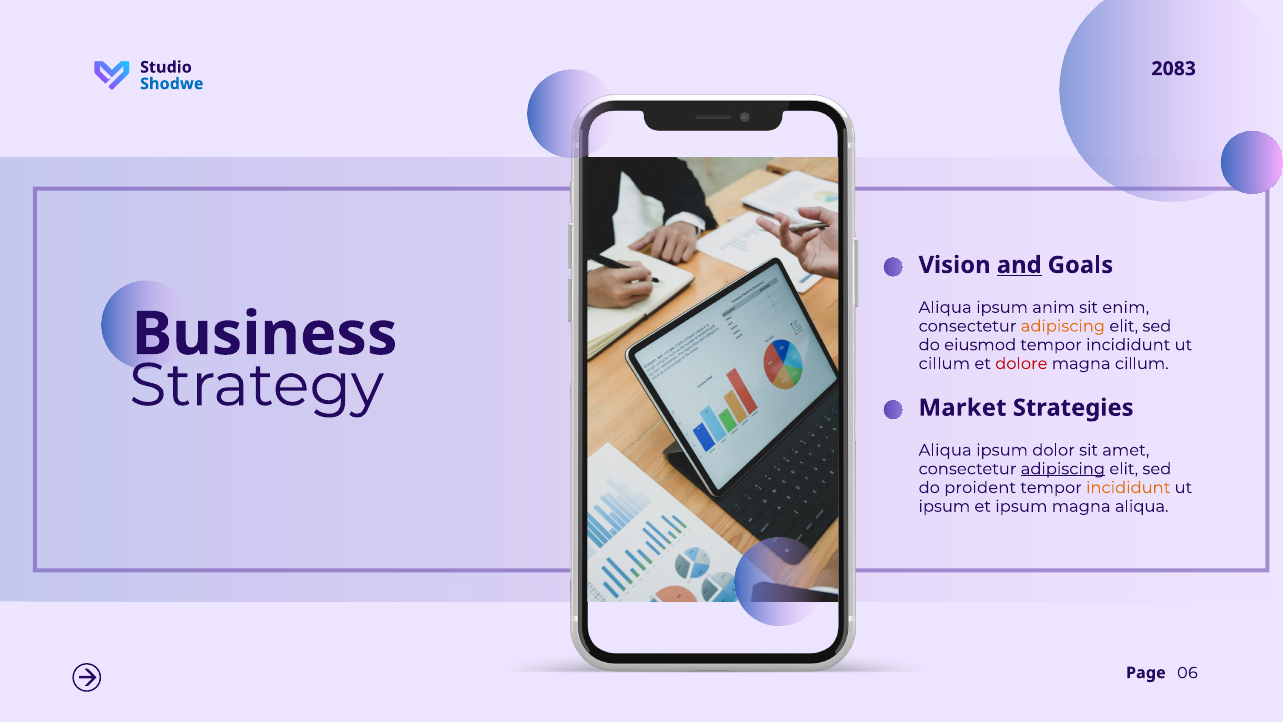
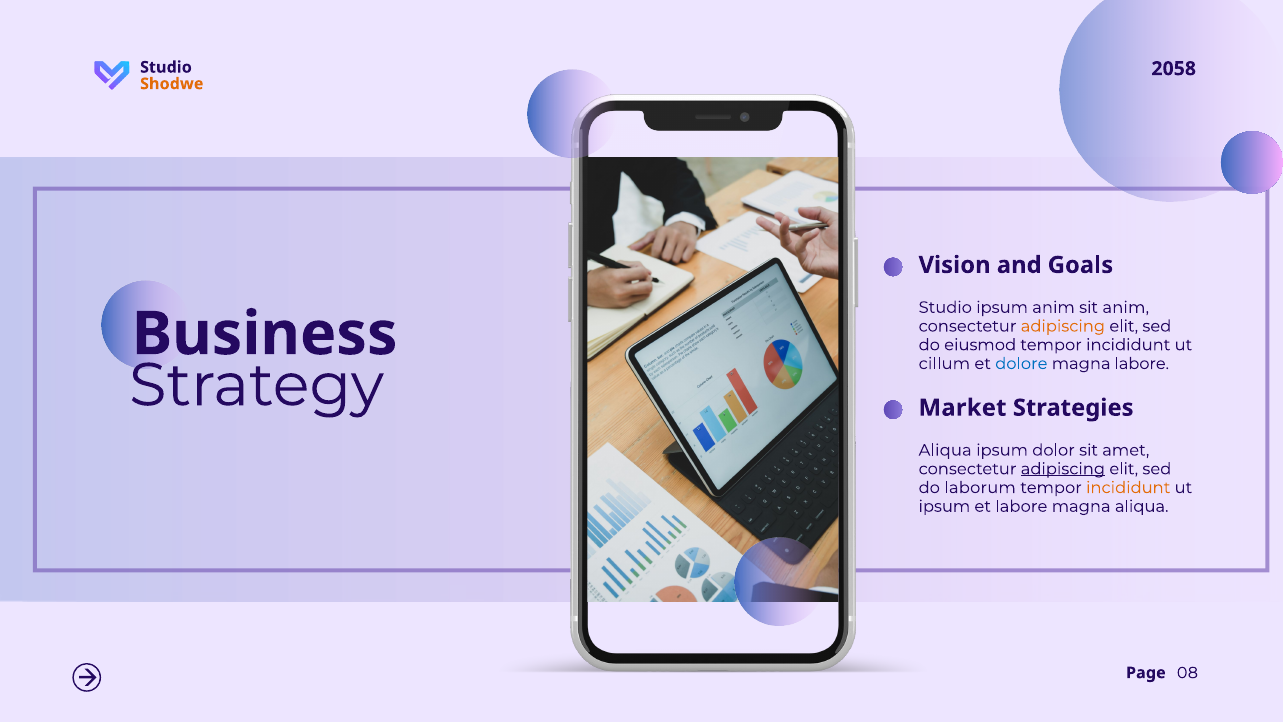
2083: 2083 -> 2058 (1174, 69)
Shodwe colour: blue -> orange (172, 84)
and underline: present -> none (1019, 265)
Aliqua: Aliqua -> Studio (945, 307)
sit enim: enim -> anim (1126, 307)
dolore colour: red -> blue (1021, 363)
magna cillum: cillum -> labore (1142, 363)
proident: proident -> laborum (980, 487)
et ipsum: ipsum -> labore (1021, 506)
06: 06 -> 08 (1187, 673)
